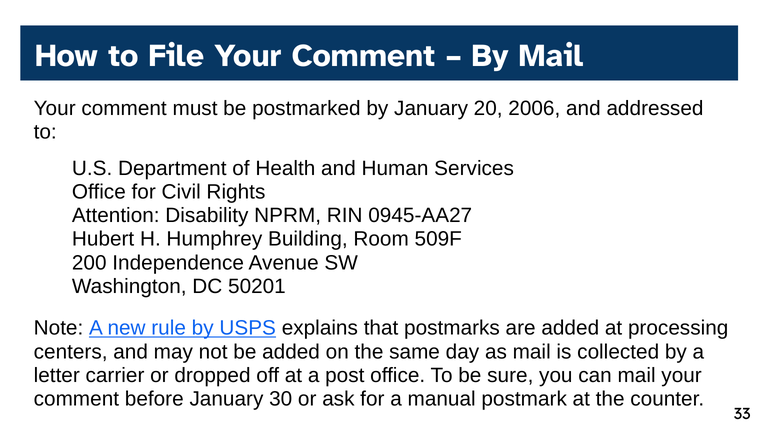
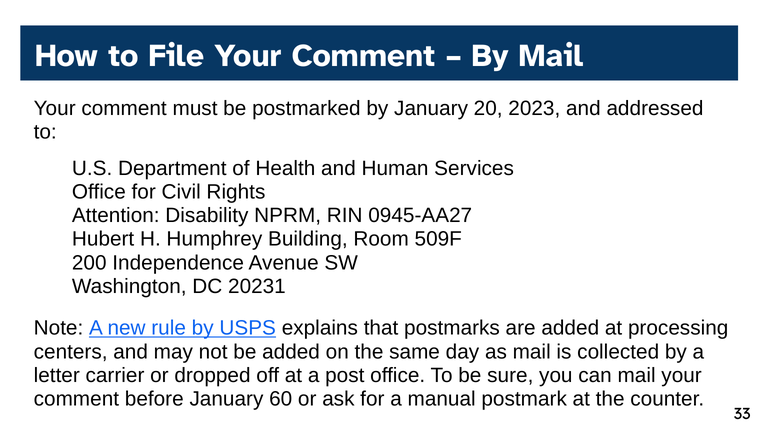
2006: 2006 -> 2023 (534, 108)
50201: 50201 -> 20231 (257, 287)
30: 30 -> 60 (281, 399)
